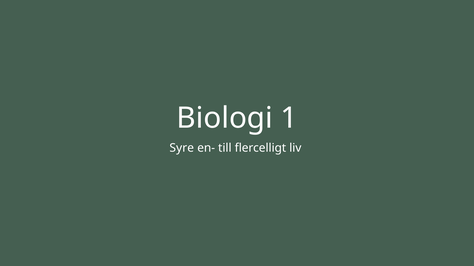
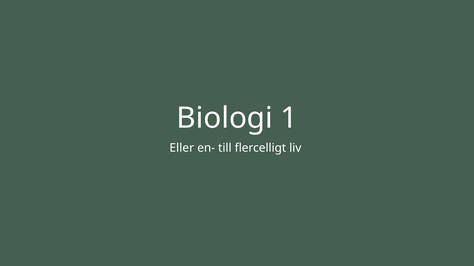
Syre: Syre -> Eller (182, 148)
